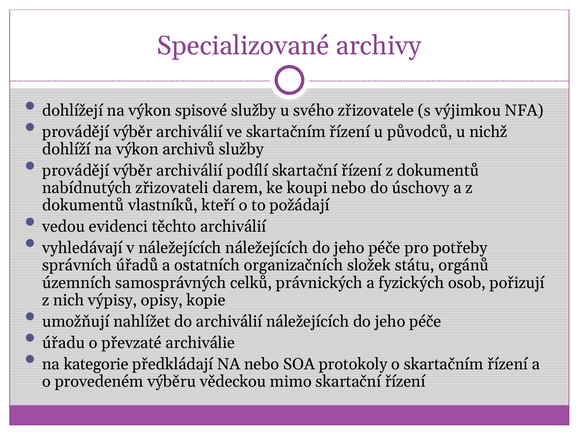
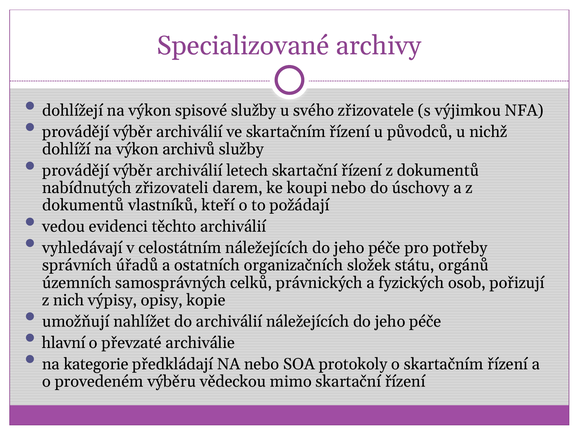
podílí: podílí -> letech (247, 170)
v náležejících: náležejících -> celostátním (180, 248)
úřadu: úřadu -> hlavní (64, 342)
